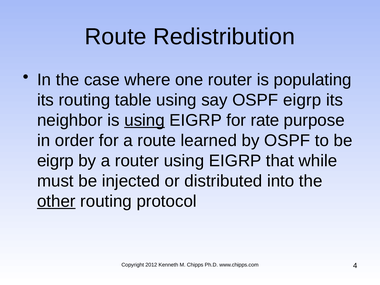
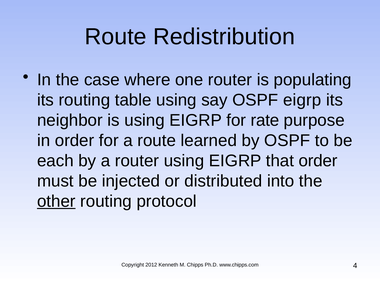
using underline: present -> none (145, 120)
eigrp: eigrp -> each (55, 161)
that while: while -> order (318, 161)
